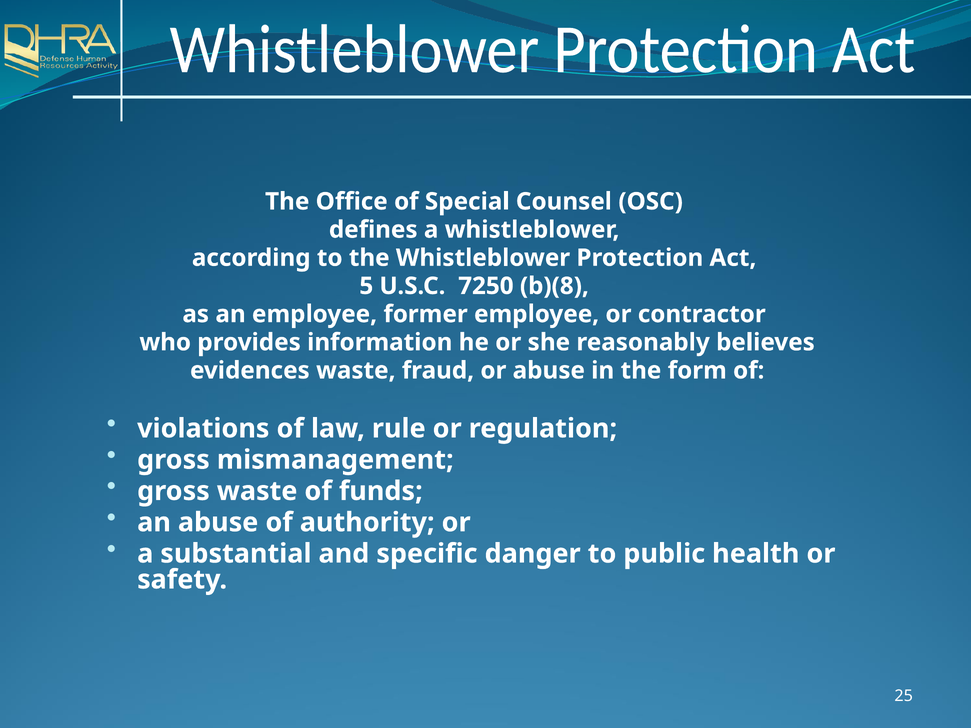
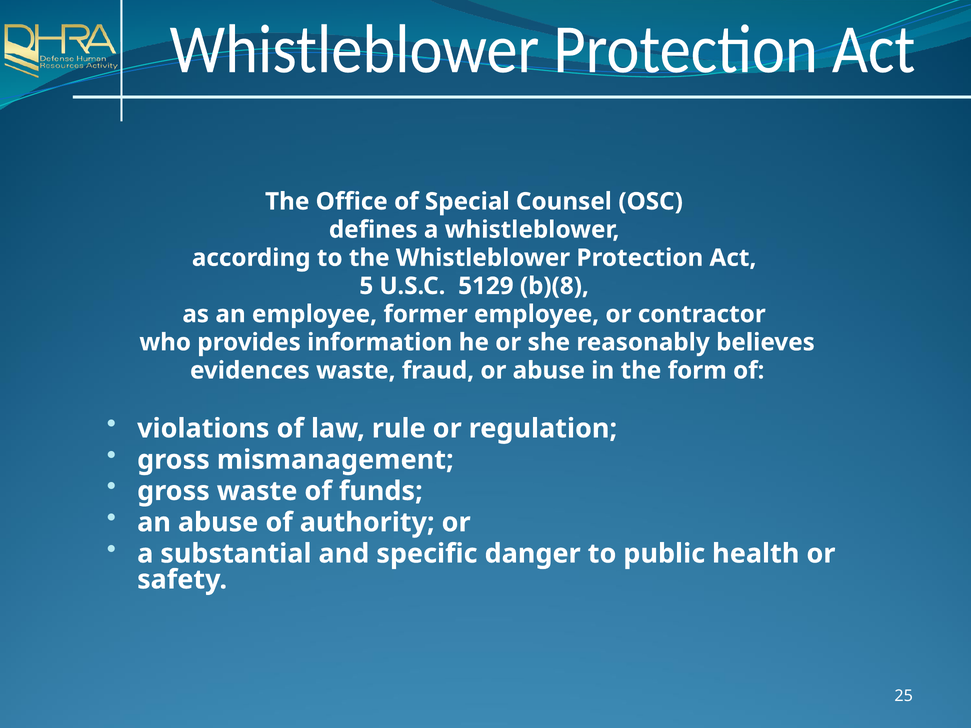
7250: 7250 -> 5129 (486, 286)
